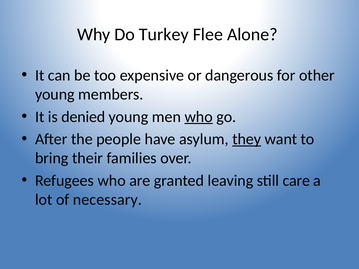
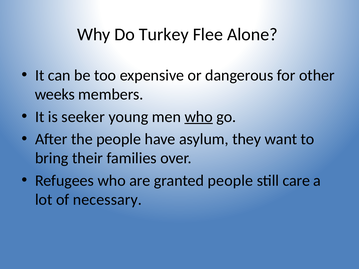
young: young -> weeks (55, 94)
denied: denied -> seeker (83, 117)
they underline: present -> none (247, 139)
granted leaving: leaving -> people (230, 181)
